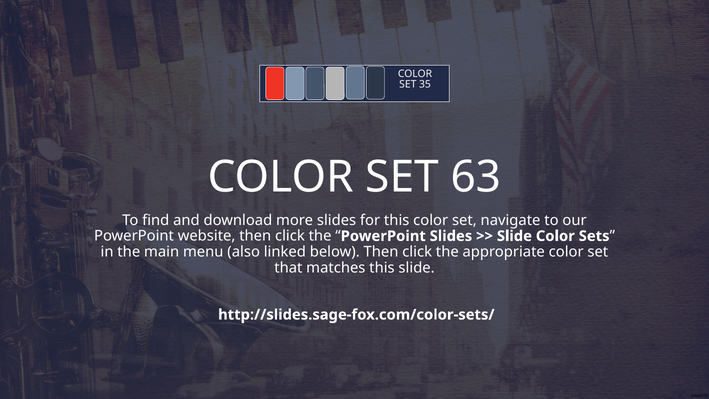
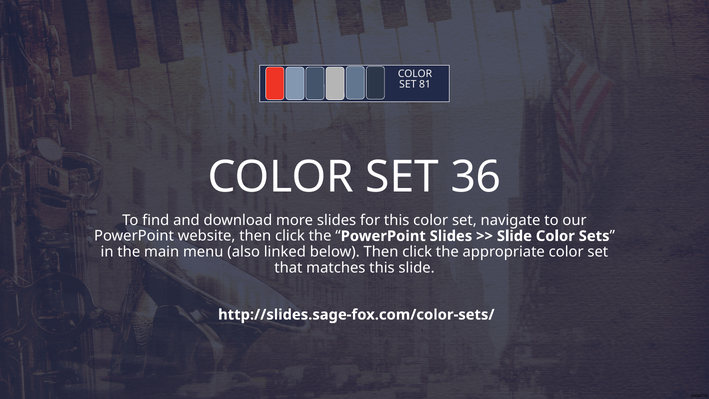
35: 35 -> 81 (425, 84)
63: 63 -> 36 (476, 177)
